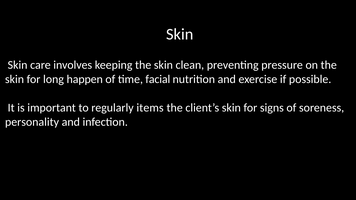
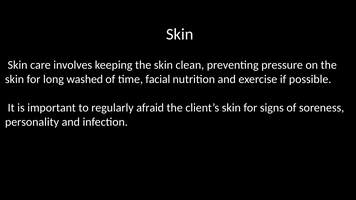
happen: happen -> washed (85, 79)
items: items -> afraid (150, 108)
